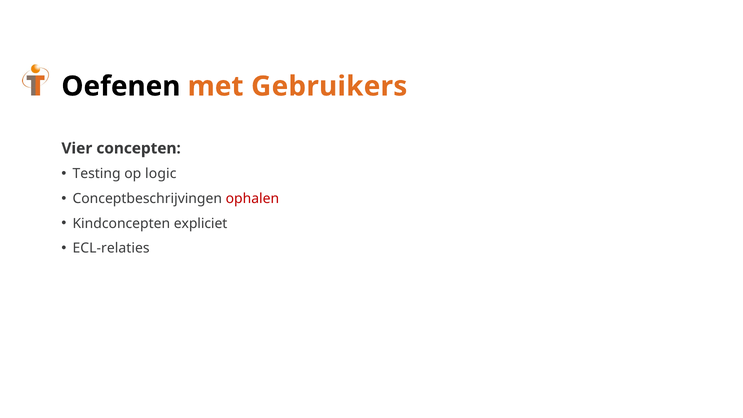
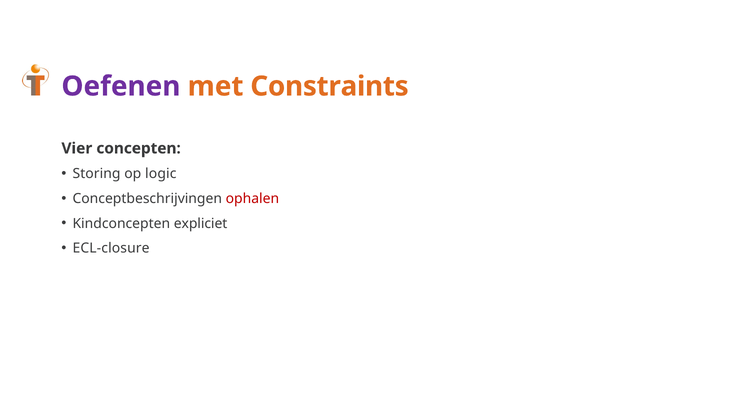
Oefenen colour: black -> purple (121, 86)
Gebruikers: Gebruikers -> Constraints (329, 86)
Testing: Testing -> Storing (97, 174)
ECL-relaties: ECL-relaties -> ECL-closure (111, 248)
